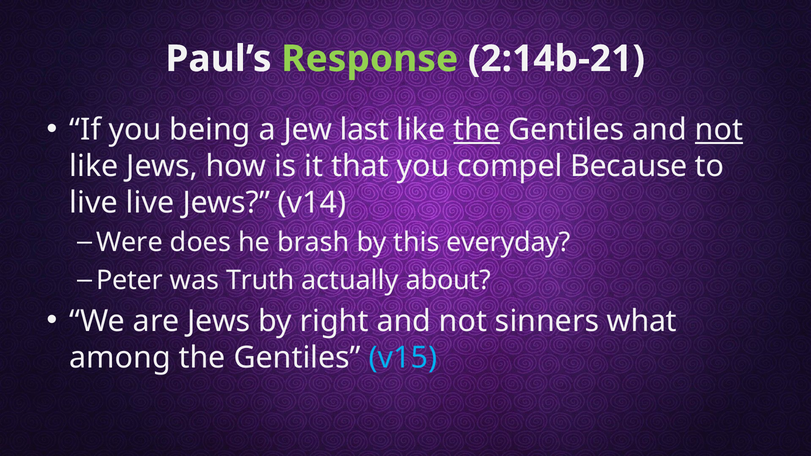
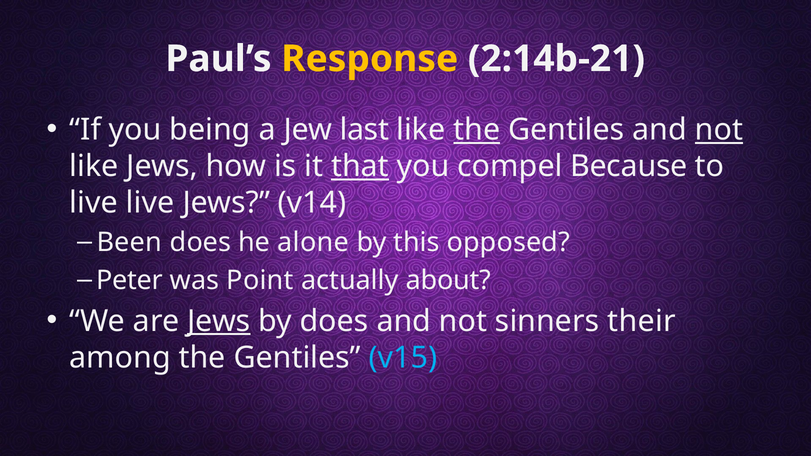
Response colour: light green -> yellow (370, 59)
that underline: none -> present (360, 166)
Were: Were -> Been (129, 242)
brash: brash -> alone (313, 242)
everyday: everyday -> opposed (508, 242)
Truth: Truth -> Point (260, 280)
Jews underline: none -> present (219, 321)
by right: right -> does (334, 321)
what: what -> their (642, 321)
